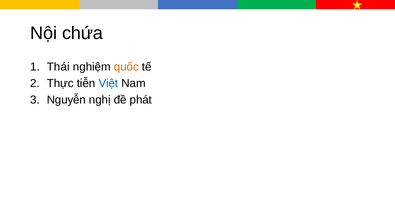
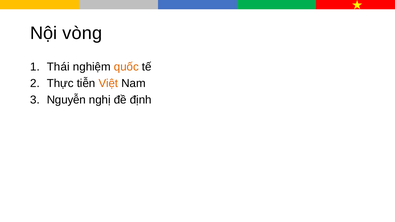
chứa: chứa -> vòng (82, 33)
Việt colour: blue -> orange (108, 83)
phát: phát -> định (141, 100)
